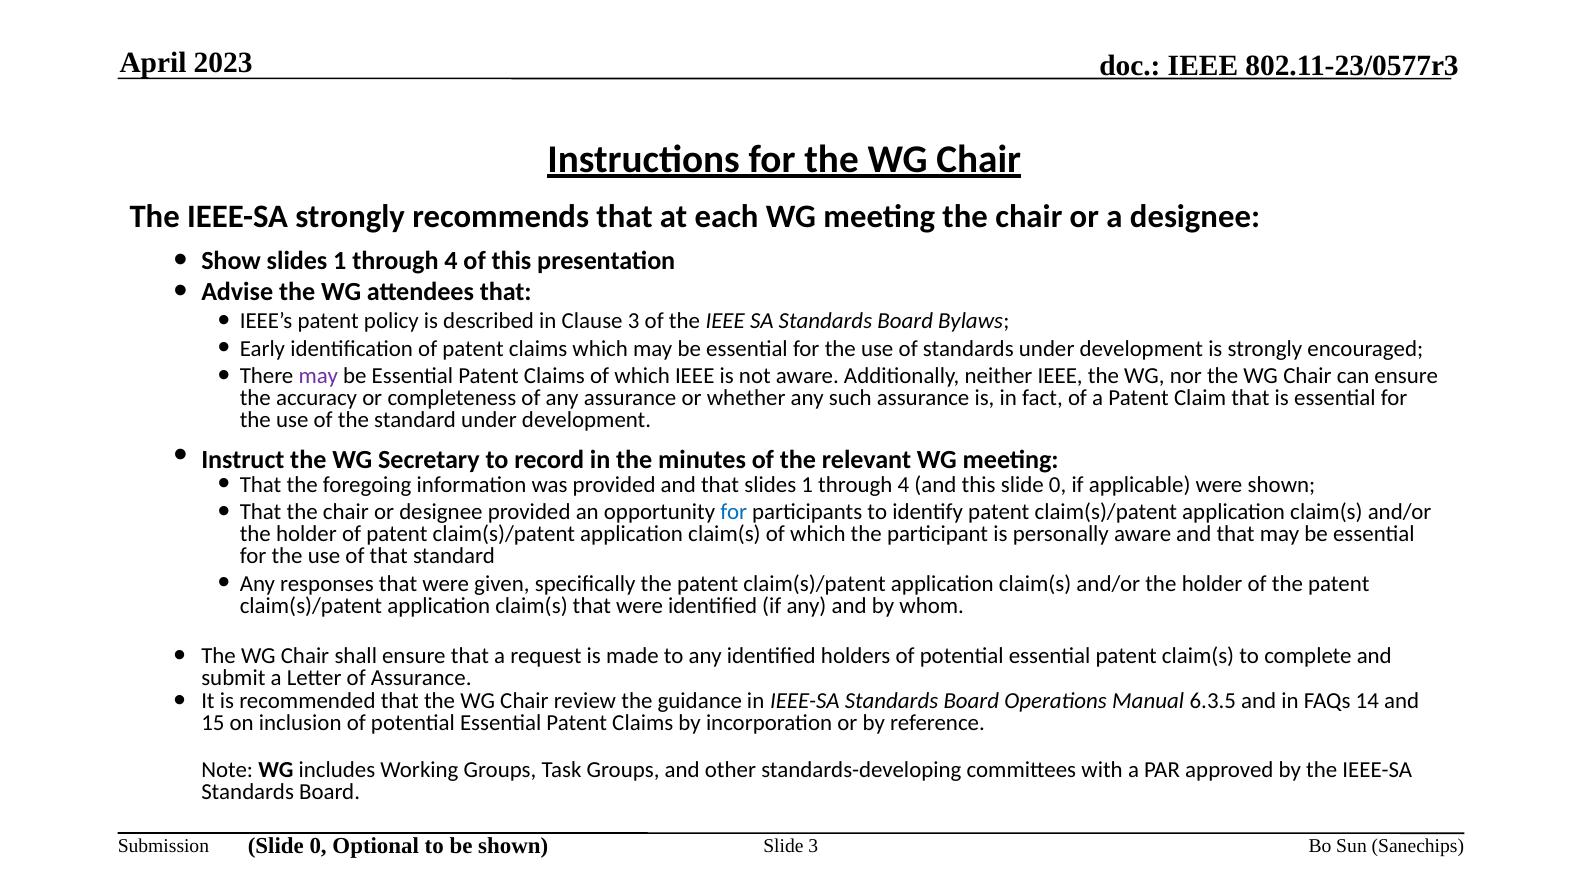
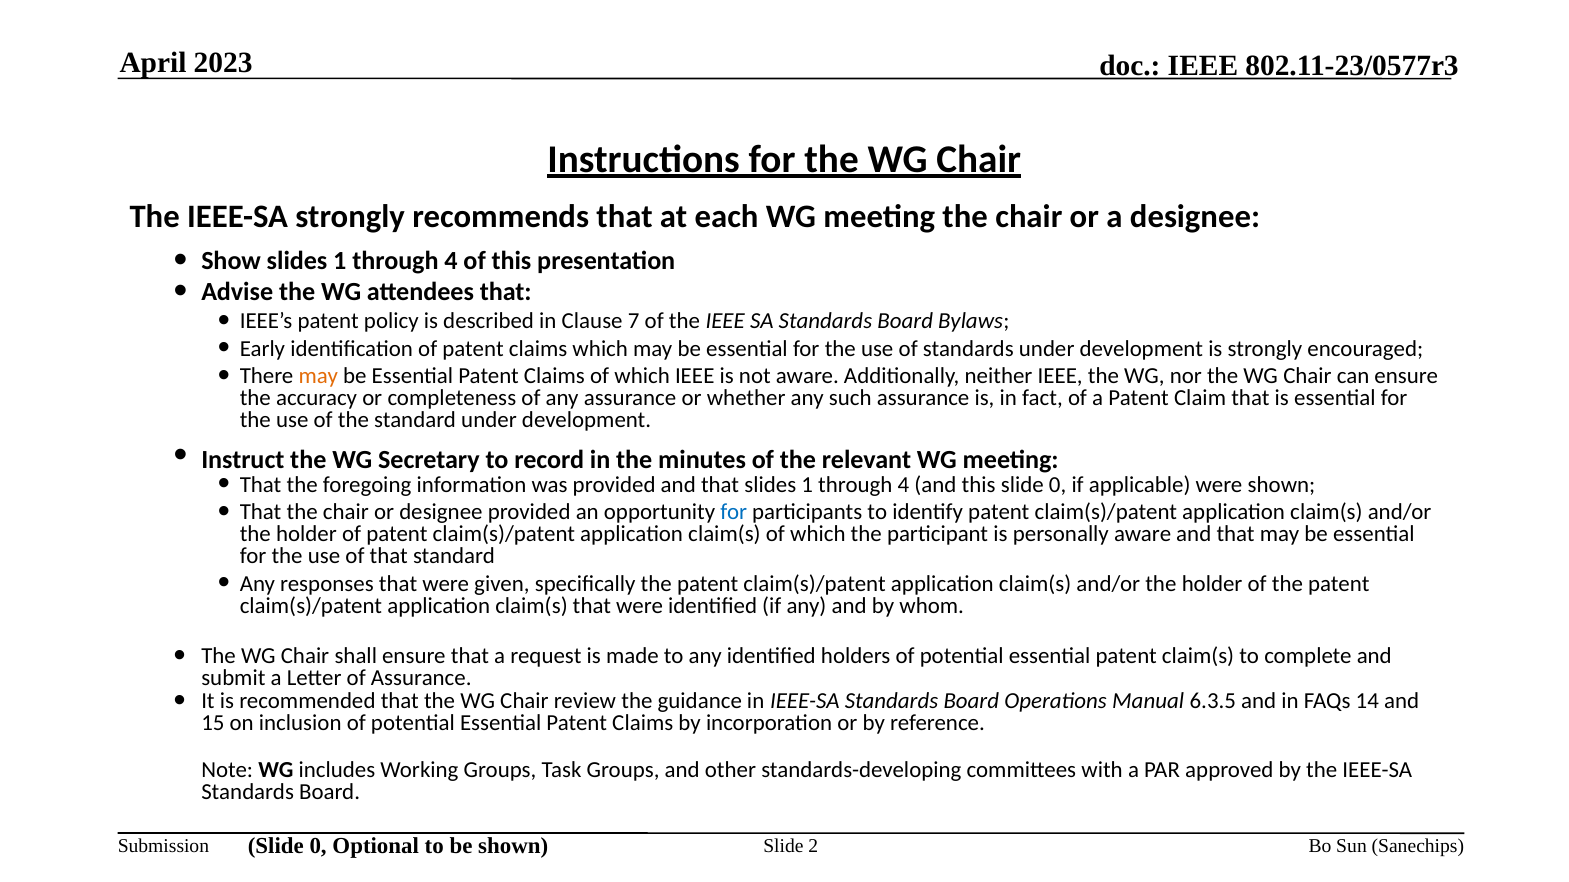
Clause 3: 3 -> 7 (634, 321)
may colour: purple -> orange (318, 376)
Slide 3: 3 -> 2 (813, 846)
